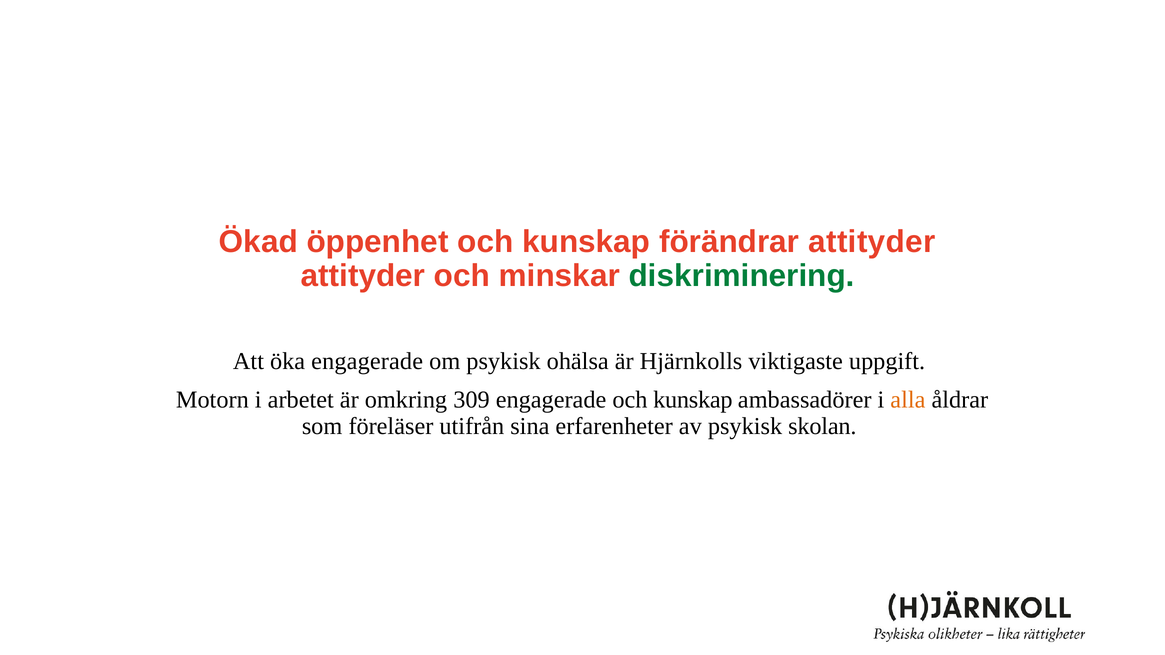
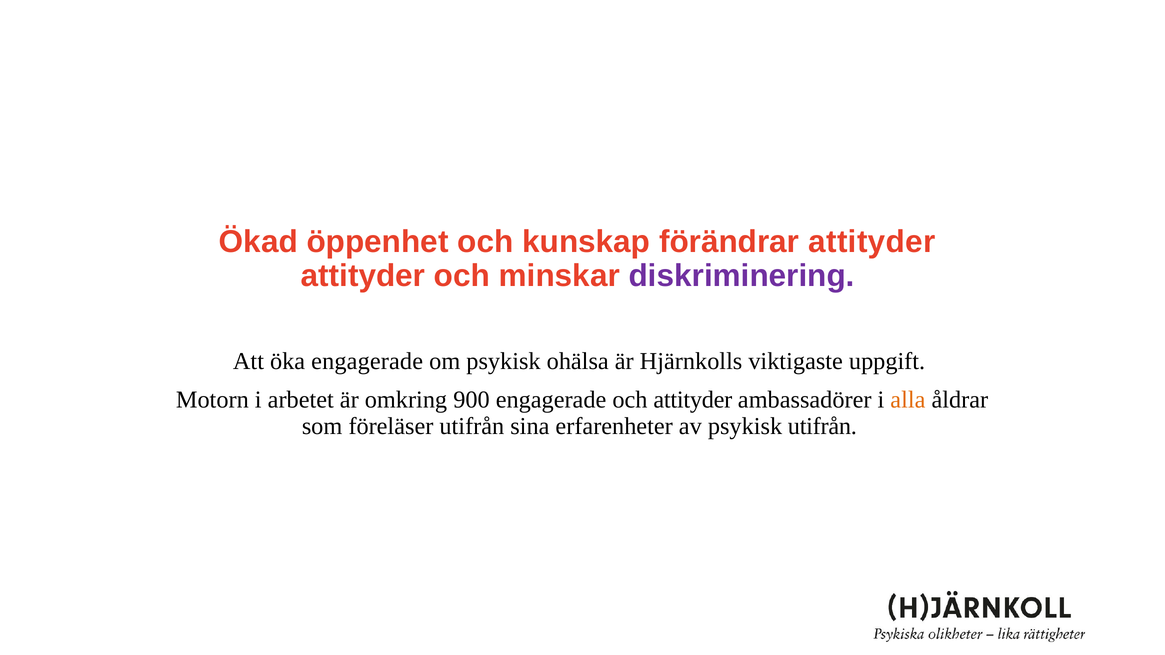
diskriminering colour: green -> purple (742, 276)
309: 309 -> 900 (472, 400)
engagerade och kunskap: kunskap -> attityder (693, 400)
psykisk skolan: skolan -> utifrån (822, 426)
